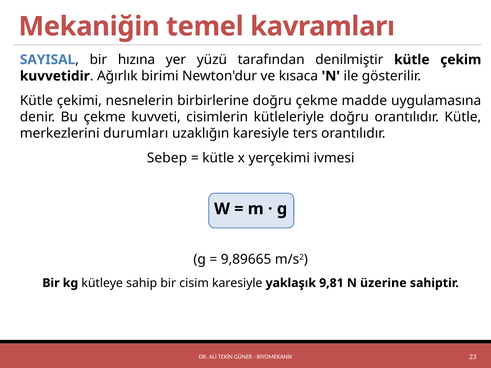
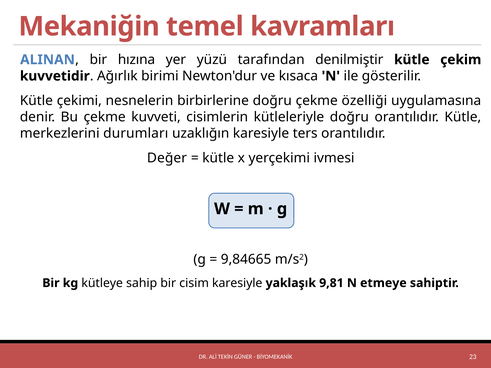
SAYISAL: SAYISAL -> ALINAN (47, 60)
madde: madde -> özelliği (364, 101)
Sebep: Sebep -> Değer (167, 158)
9,89665: 9,89665 -> 9,84665 (246, 260)
üzerine: üzerine -> etmeye (383, 283)
